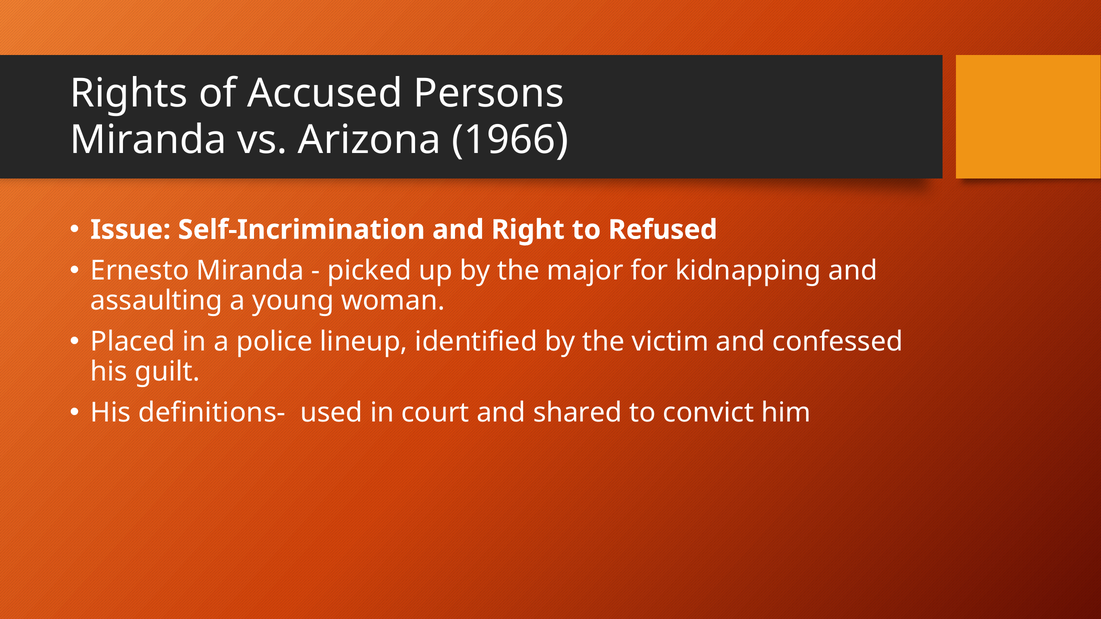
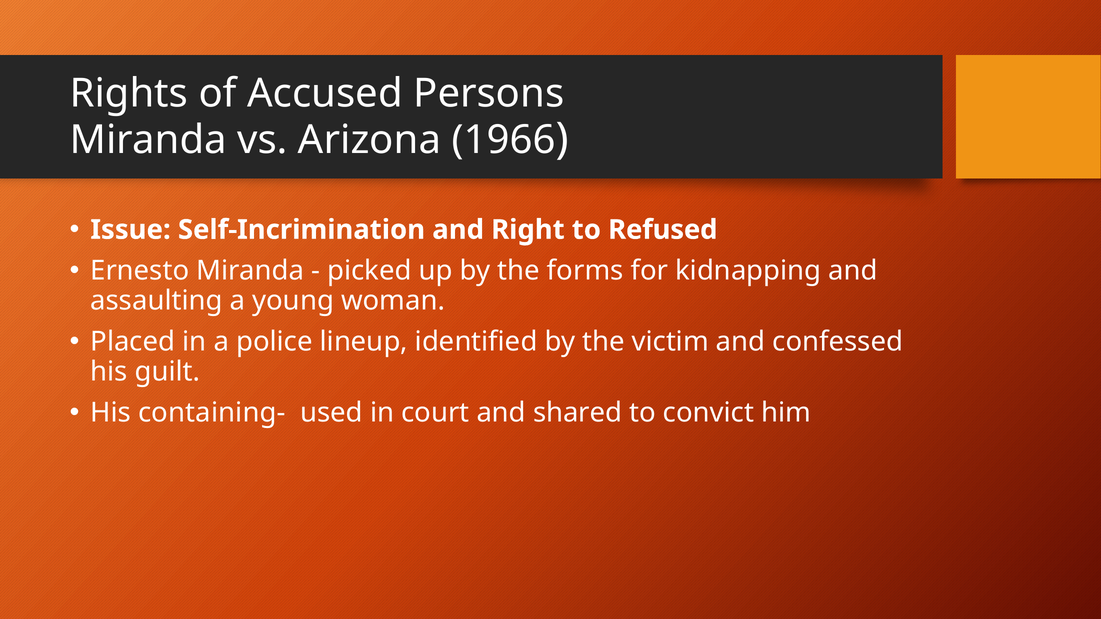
major: major -> forms (585, 271)
definitions-: definitions- -> containing- (212, 413)
